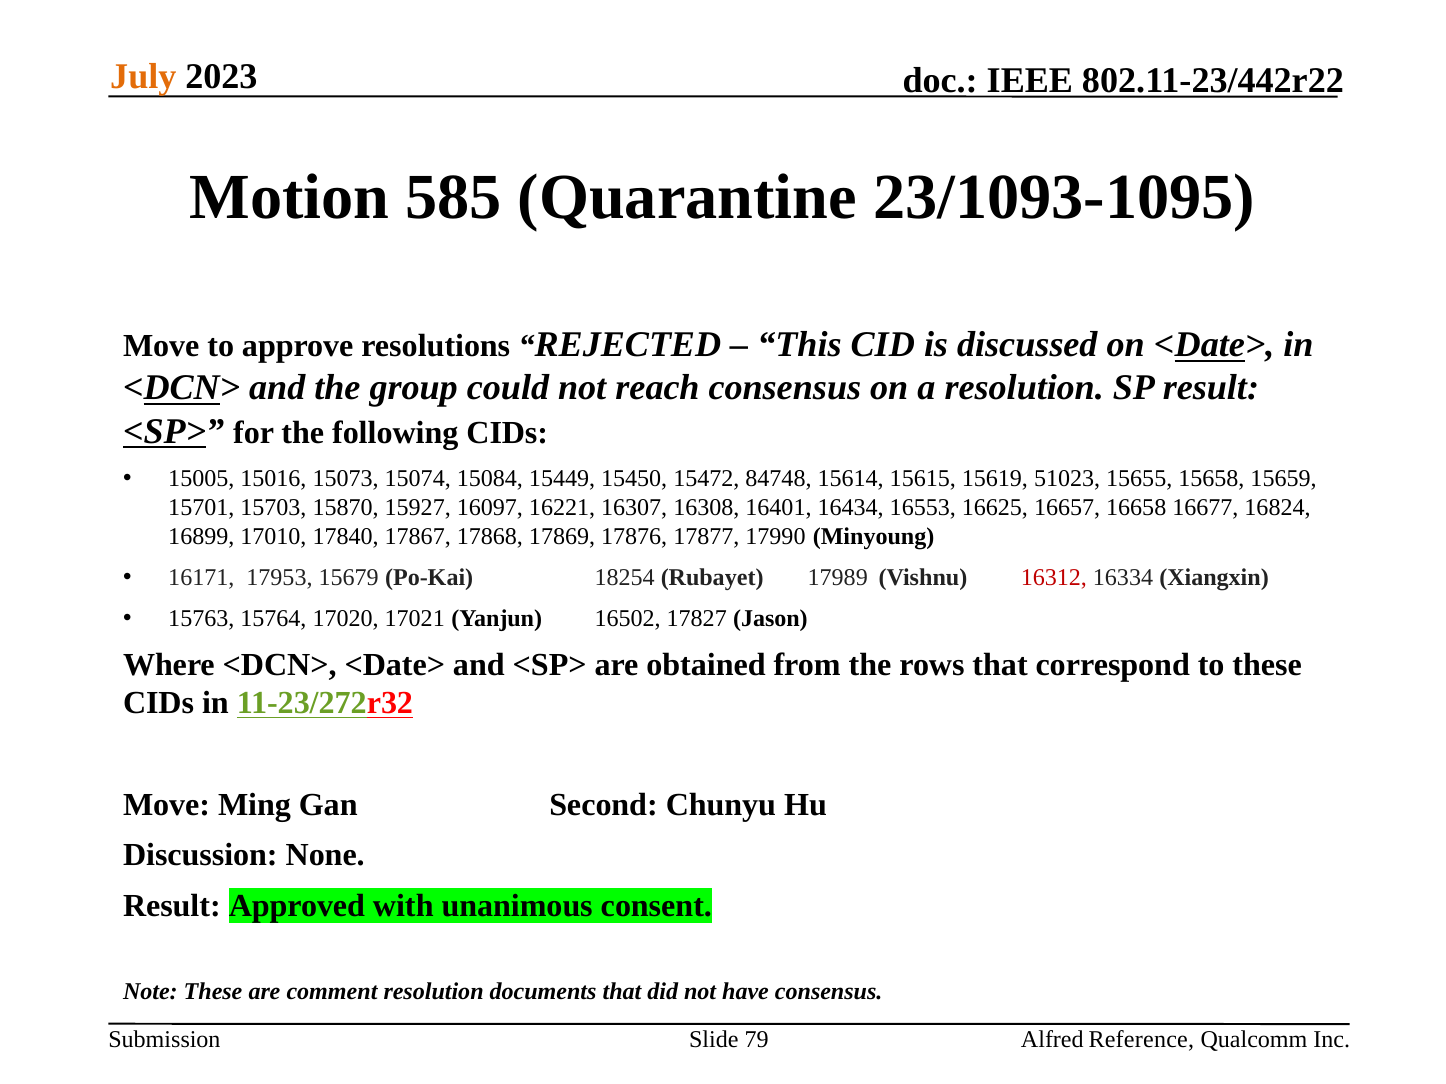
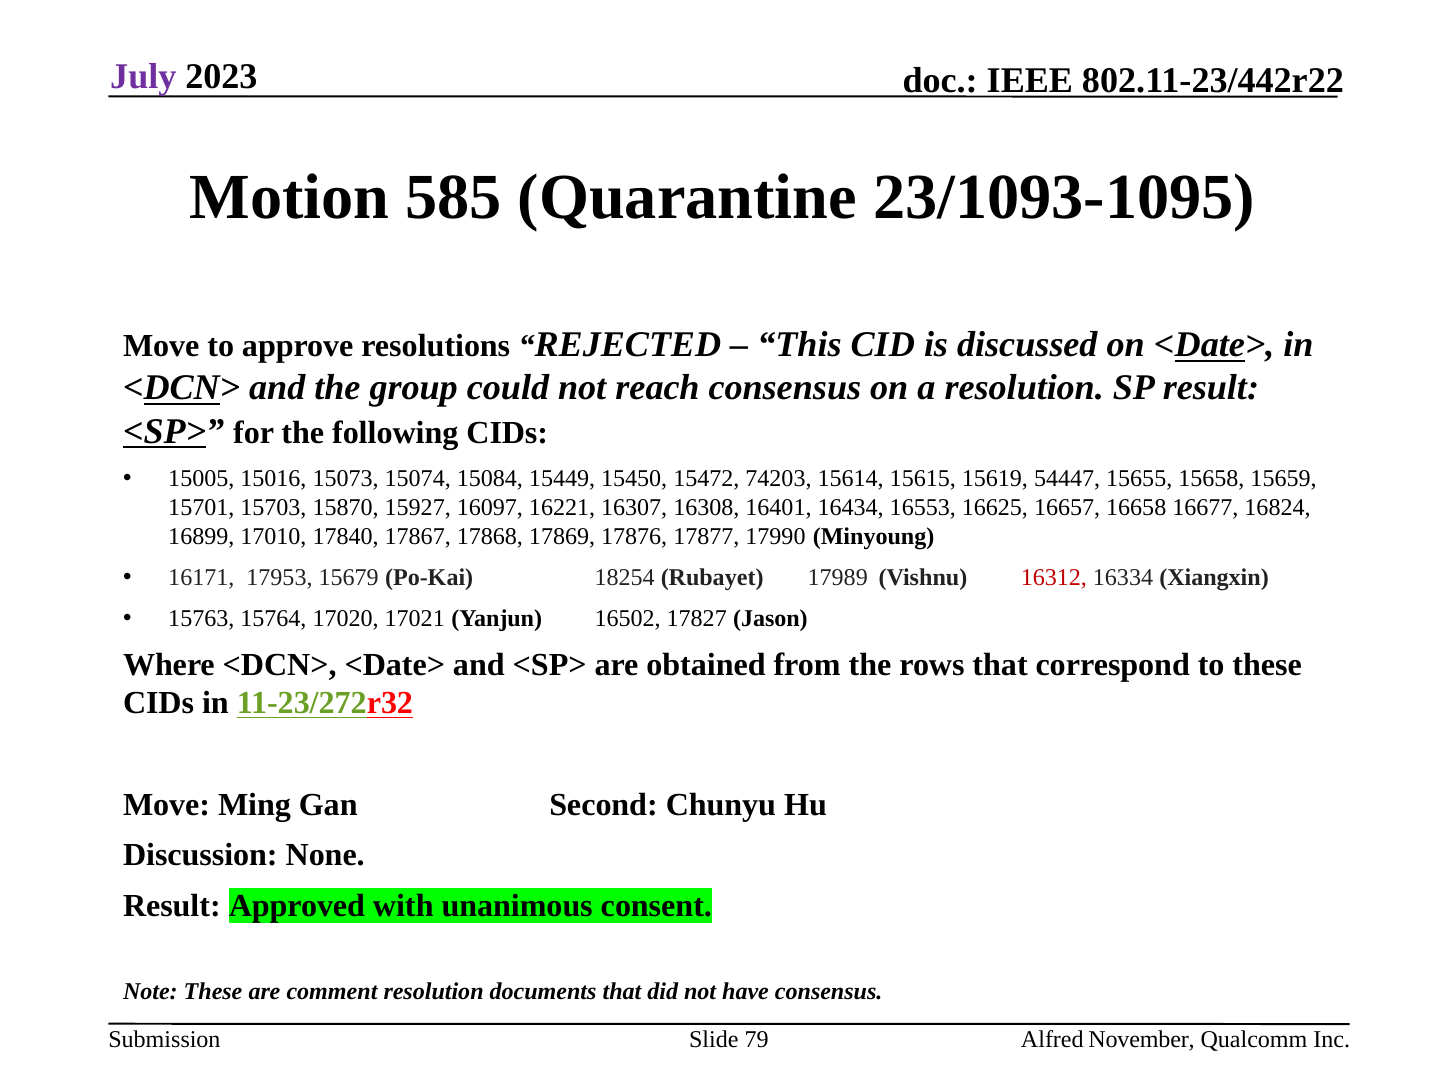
July colour: orange -> purple (143, 77)
84748: 84748 -> 74203 (778, 479)
51023: 51023 -> 54447 (1067, 479)
Reference: Reference -> November (1142, 1040)
